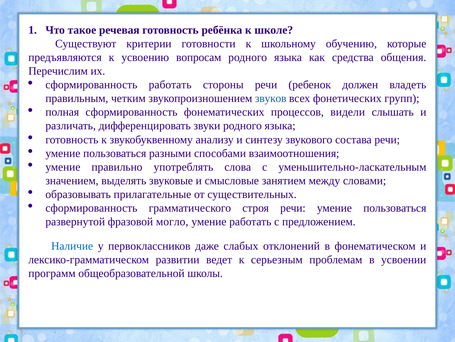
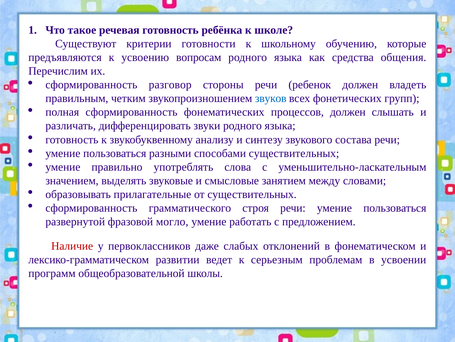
сформированность работать: работать -> разговор (170, 85)
процессов видели: видели -> должен (348, 112)
способами взаимоотношения: взаимоотношения -> существительных (294, 153)
Наличие colour: blue -> red (72, 245)
